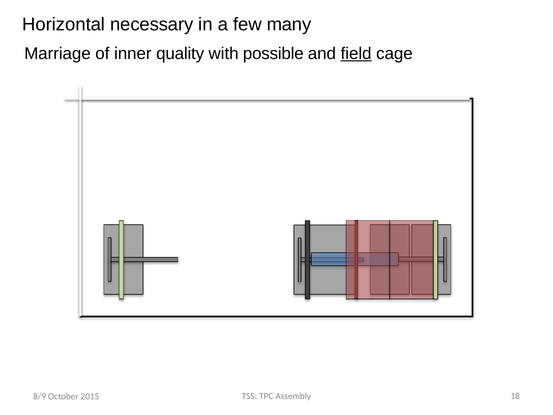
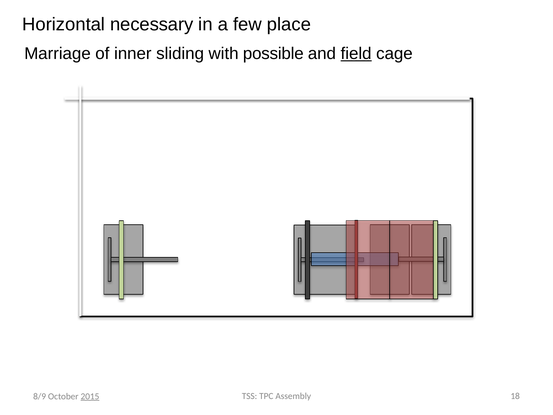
many: many -> place (289, 24)
quality: quality -> sliding (180, 54)
2015 underline: none -> present (90, 396)
